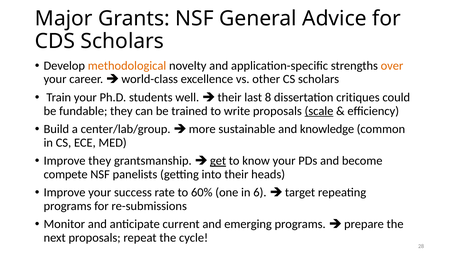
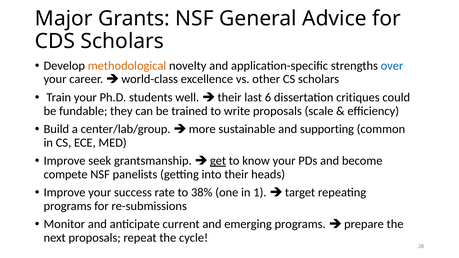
over colour: orange -> blue (392, 66)
8: 8 -> 6 (268, 98)
scale underline: present -> none (319, 111)
knowledge: knowledge -> supporting (327, 129)
Improve they: they -> seek (100, 161)
60%: 60% -> 38% (202, 193)
6: 6 -> 1 (260, 193)
